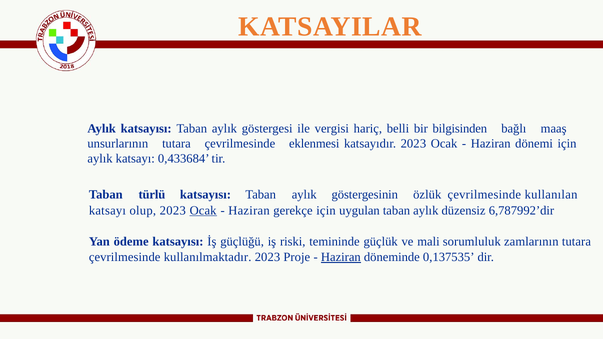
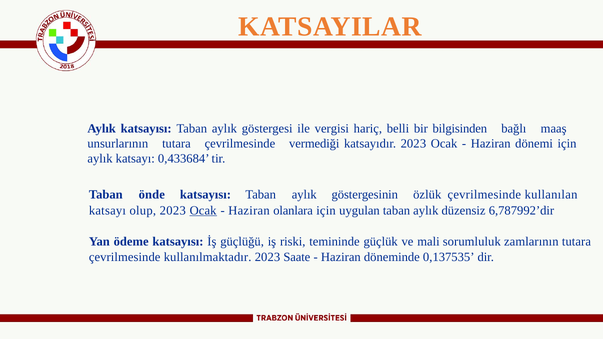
eklenmesi: eklenmesi -> vermediği (314, 144)
türlü: türlü -> önde (152, 195)
gerekçe: gerekçe -> olanlara (293, 211)
Proje: Proje -> Saate (297, 257)
Haziran underline: present -> none (341, 257)
